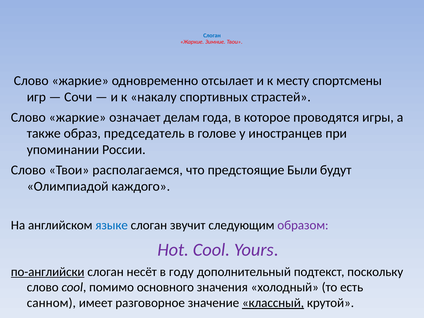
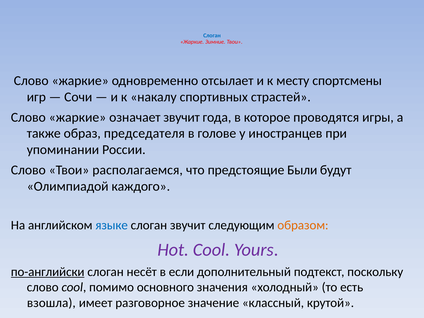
означает делам: делам -> звучит (182, 117)
председатель: председатель -> председателя (144, 133)
образом colour: purple -> orange (303, 225)
году: году -> если (181, 272)
санном: санном -> взошла (51, 303)
классный underline: present -> none (273, 303)
